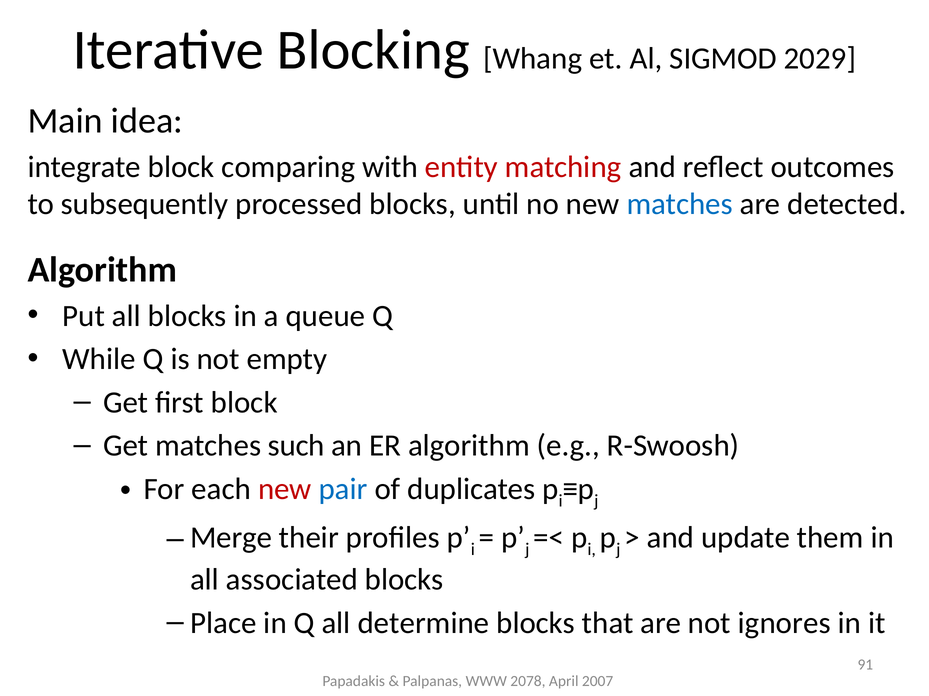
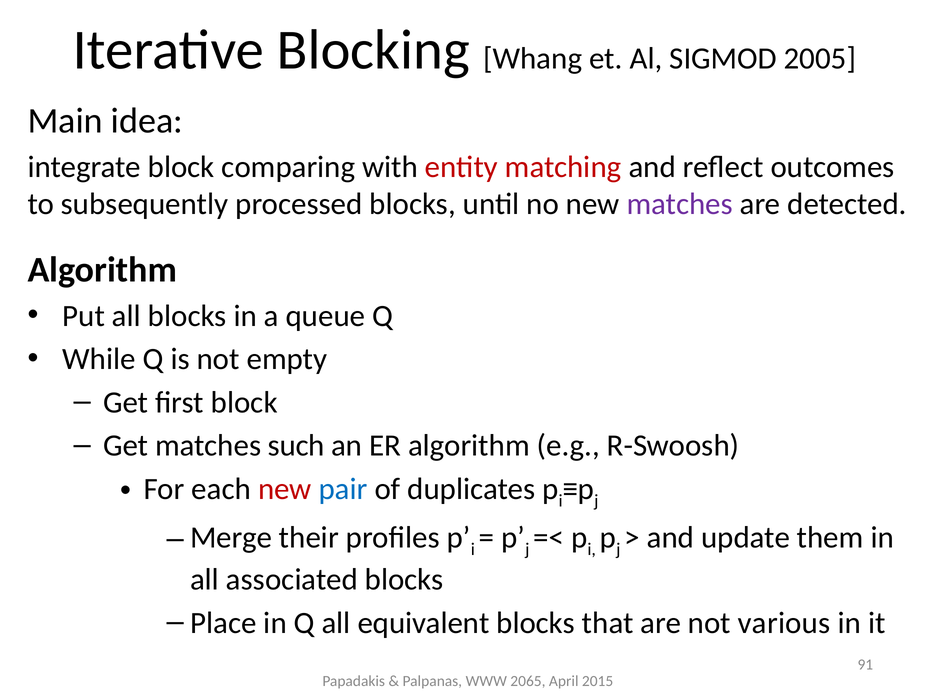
2029: 2029 -> 2005 (820, 59)
matches colour: blue -> purple (680, 204)
determine: determine -> equivalent (424, 624)
ignores: ignores -> various (784, 624)
2078: 2078 -> 2065 (528, 682)
2007: 2007 -> 2015 (598, 682)
